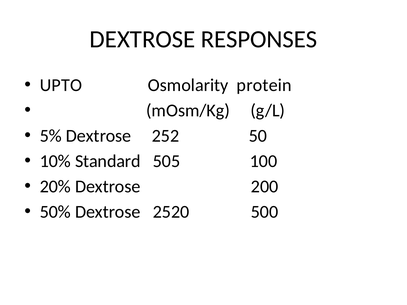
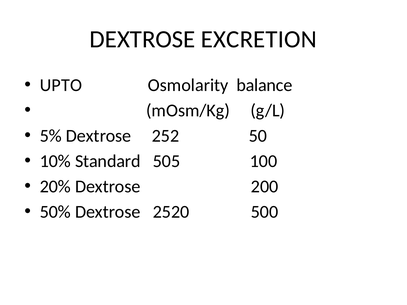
RESPONSES: RESPONSES -> EXCRETION (259, 39)
protein: protein -> balance (264, 85)
